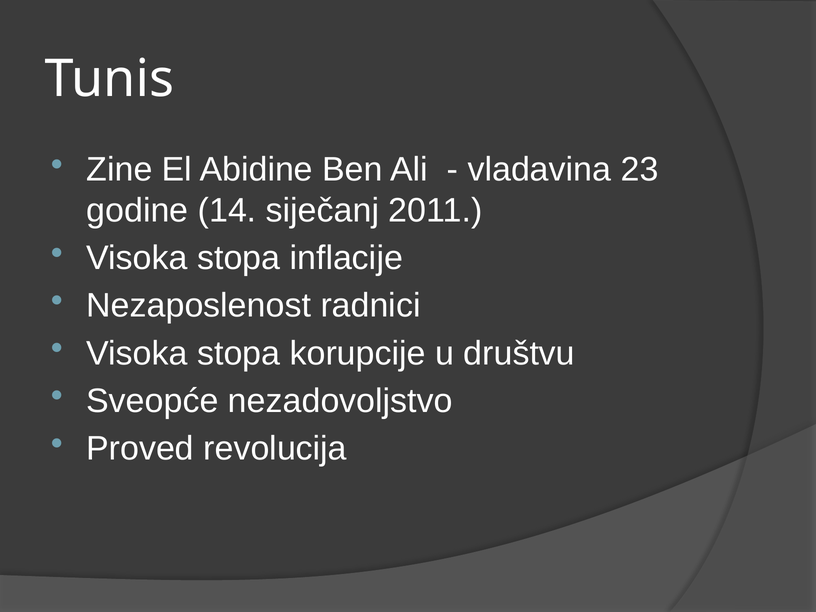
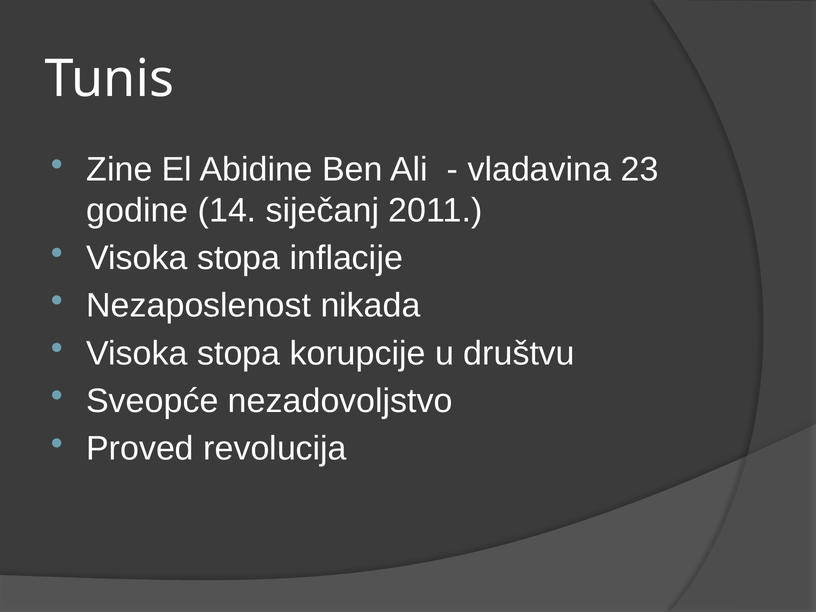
radnici: radnici -> nikada (371, 306)
